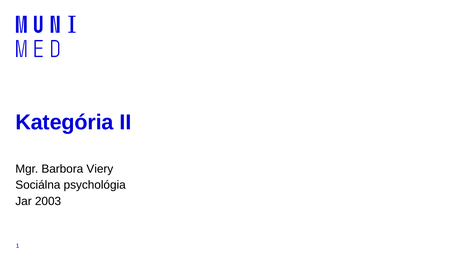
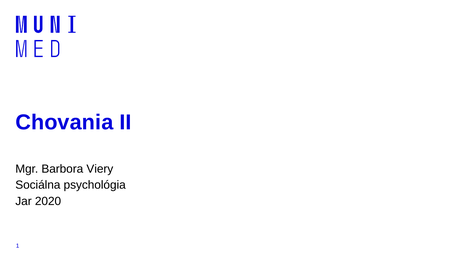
Kategória: Kategória -> Chovania (64, 122)
2003: 2003 -> 2020 (48, 201)
